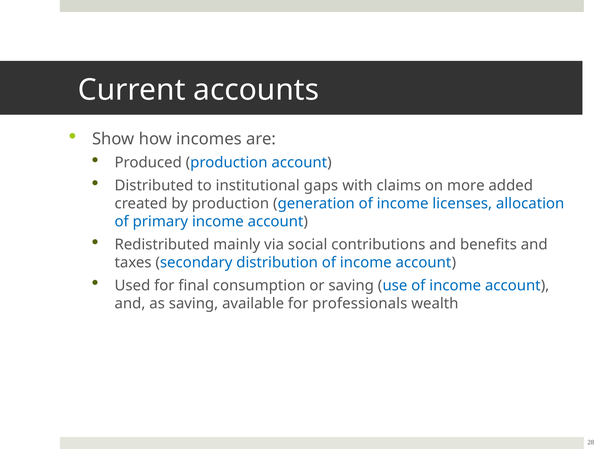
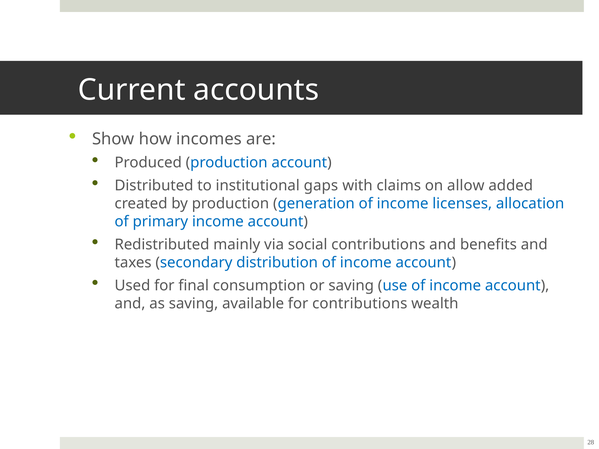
more: more -> allow (466, 186)
for professionals: professionals -> contributions (360, 304)
